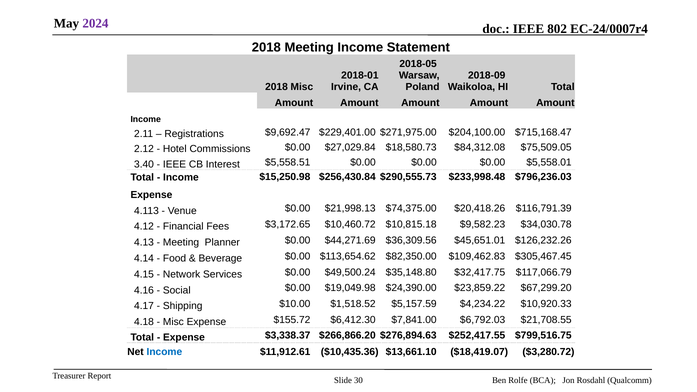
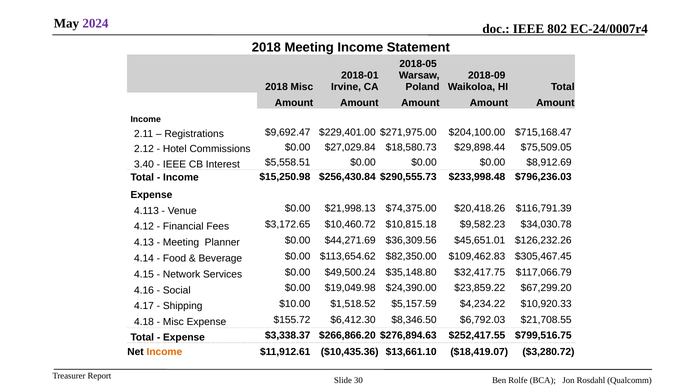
$84,312.08: $84,312.08 -> $29,898.44 (480, 147)
$5,558.01: $5,558.01 -> $8,912.69 (549, 163)
$7,841.00: $7,841.00 -> $8,346.50 (414, 320)
Income colour: blue -> orange (164, 352)
